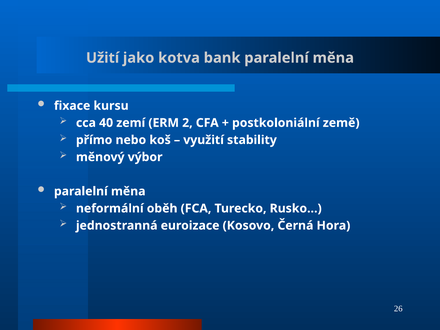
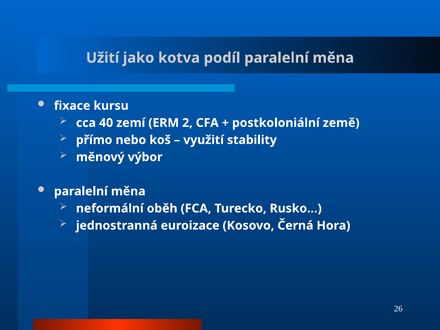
bank: bank -> podíl (222, 58)
